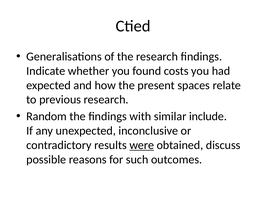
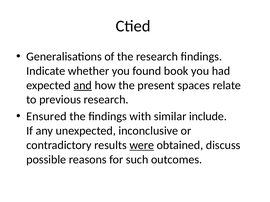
costs: costs -> book (176, 71)
and underline: none -> present (83, 85)
Random: Random -> Ensured (46, 117)
